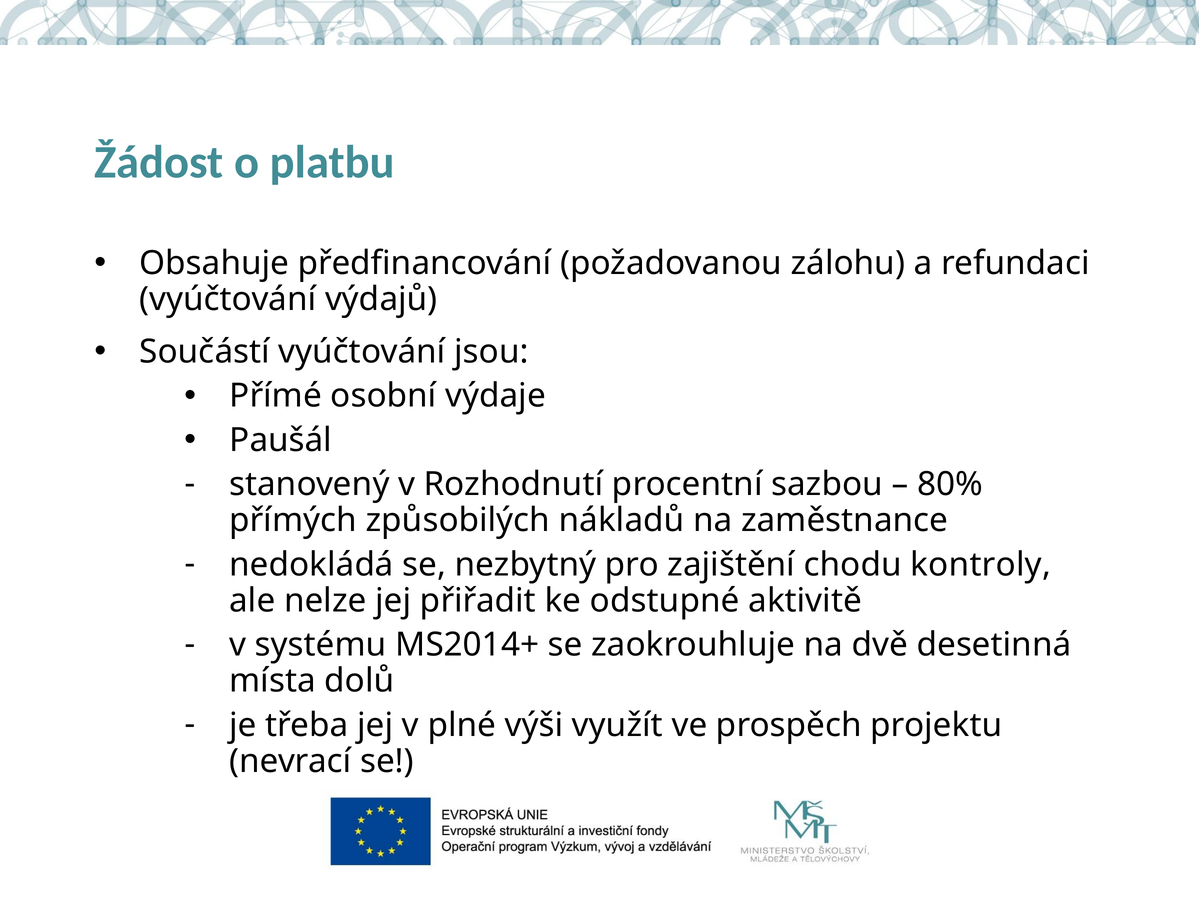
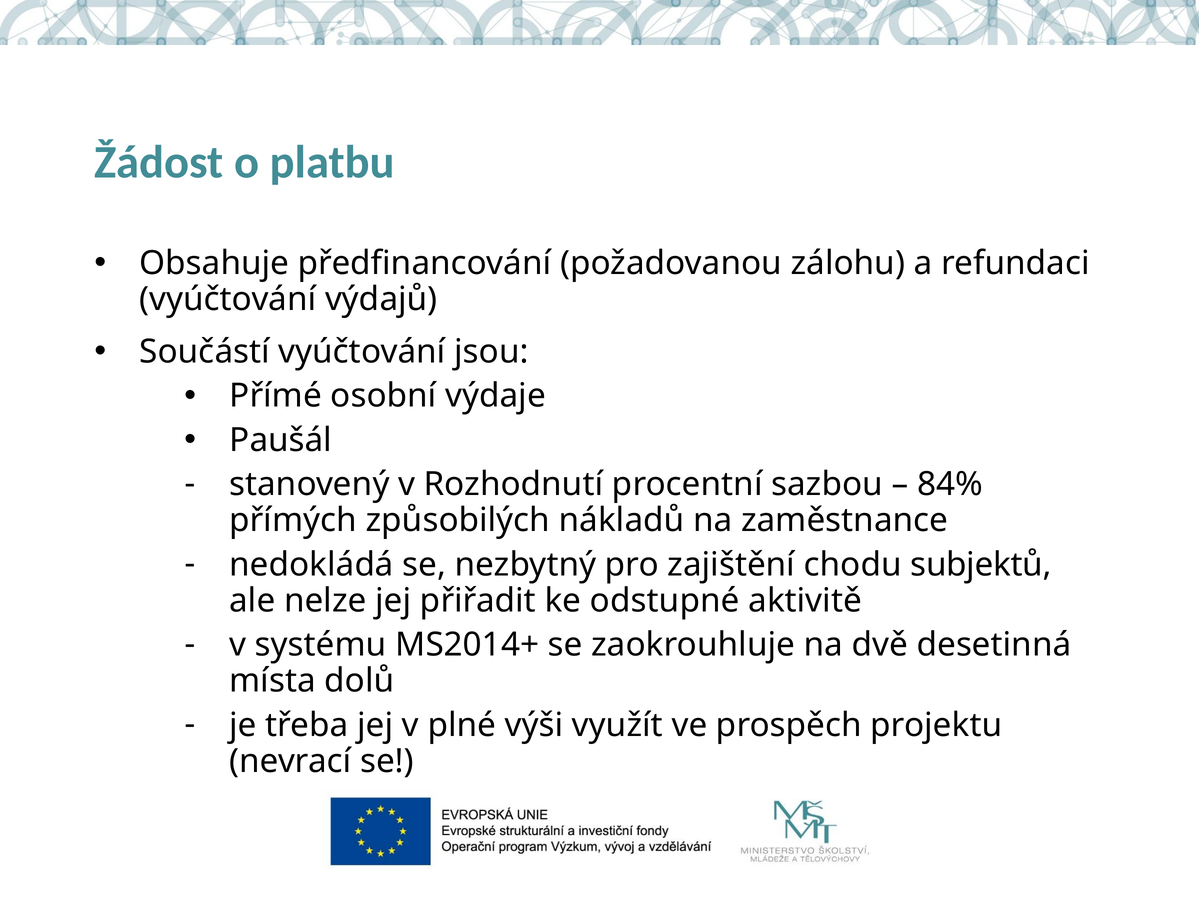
80%: 80% -> 84% (950, 485)
kontroly: kontroly -> subjektů (981, 565)
